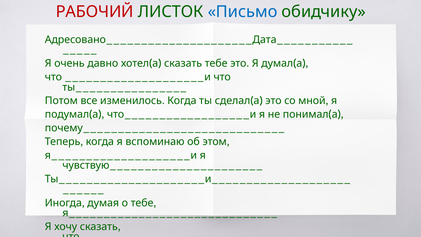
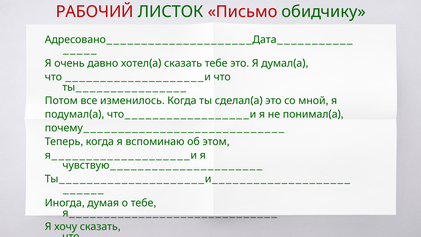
Письмо colour: blue -> red (243, 12)
